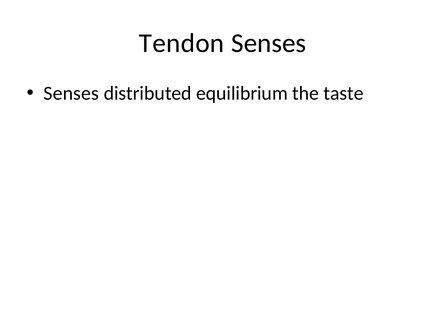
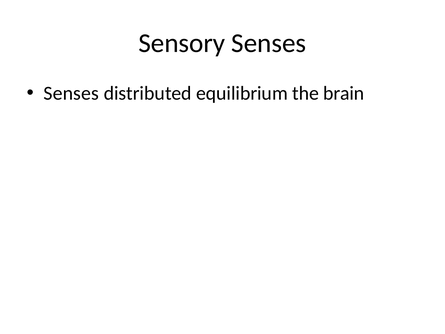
Tendon: Tendon -> Sensory (182, 43)
taste: taste -> brain (344, 93)
